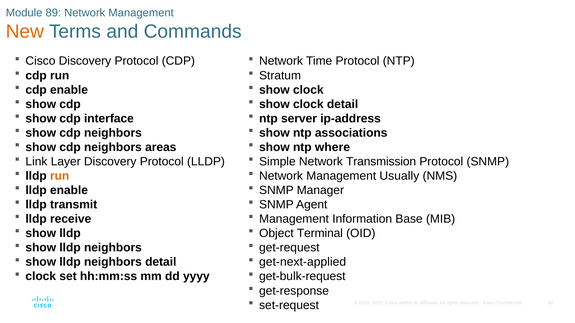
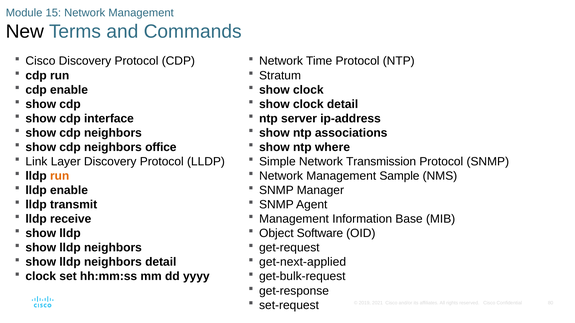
89: 89 -> 15 (53, 13)
New colour: orange -> black (25, 31)
areas: areas -> office (161, 147)
Usually: Usually -> Sample (399, 176)
Terminal: Terminal -> Software (320, 234)
